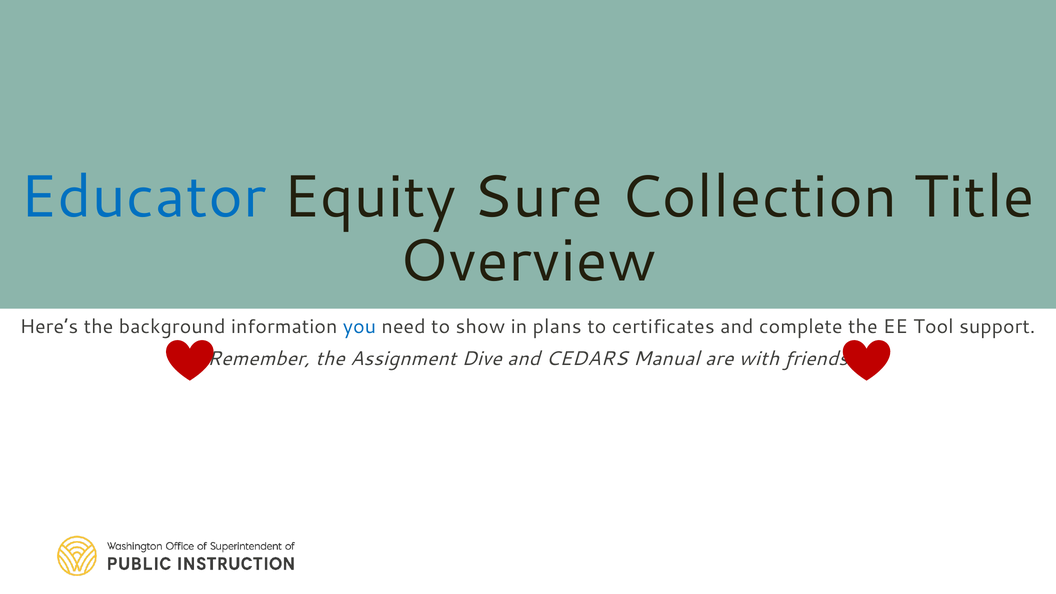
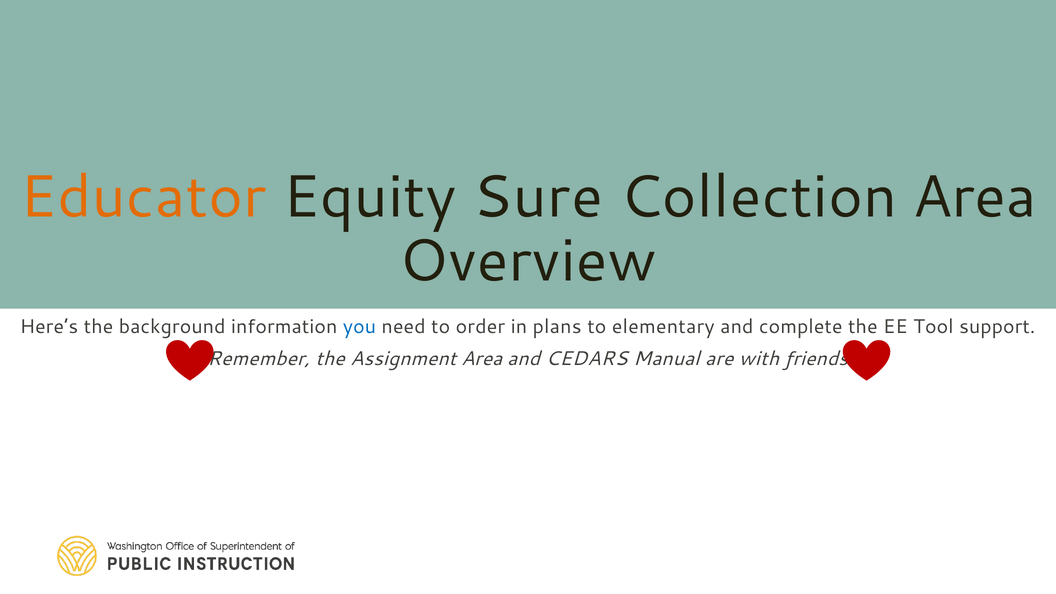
Educator colour: blue -> orange (143, 197)
Collection Title: Title -> Area (975, 197)
show: show -> order (480, 327)
certificates: certificates -> elementary (663, 327)
Assignment Dive: Dive -> Area (482, 359)
